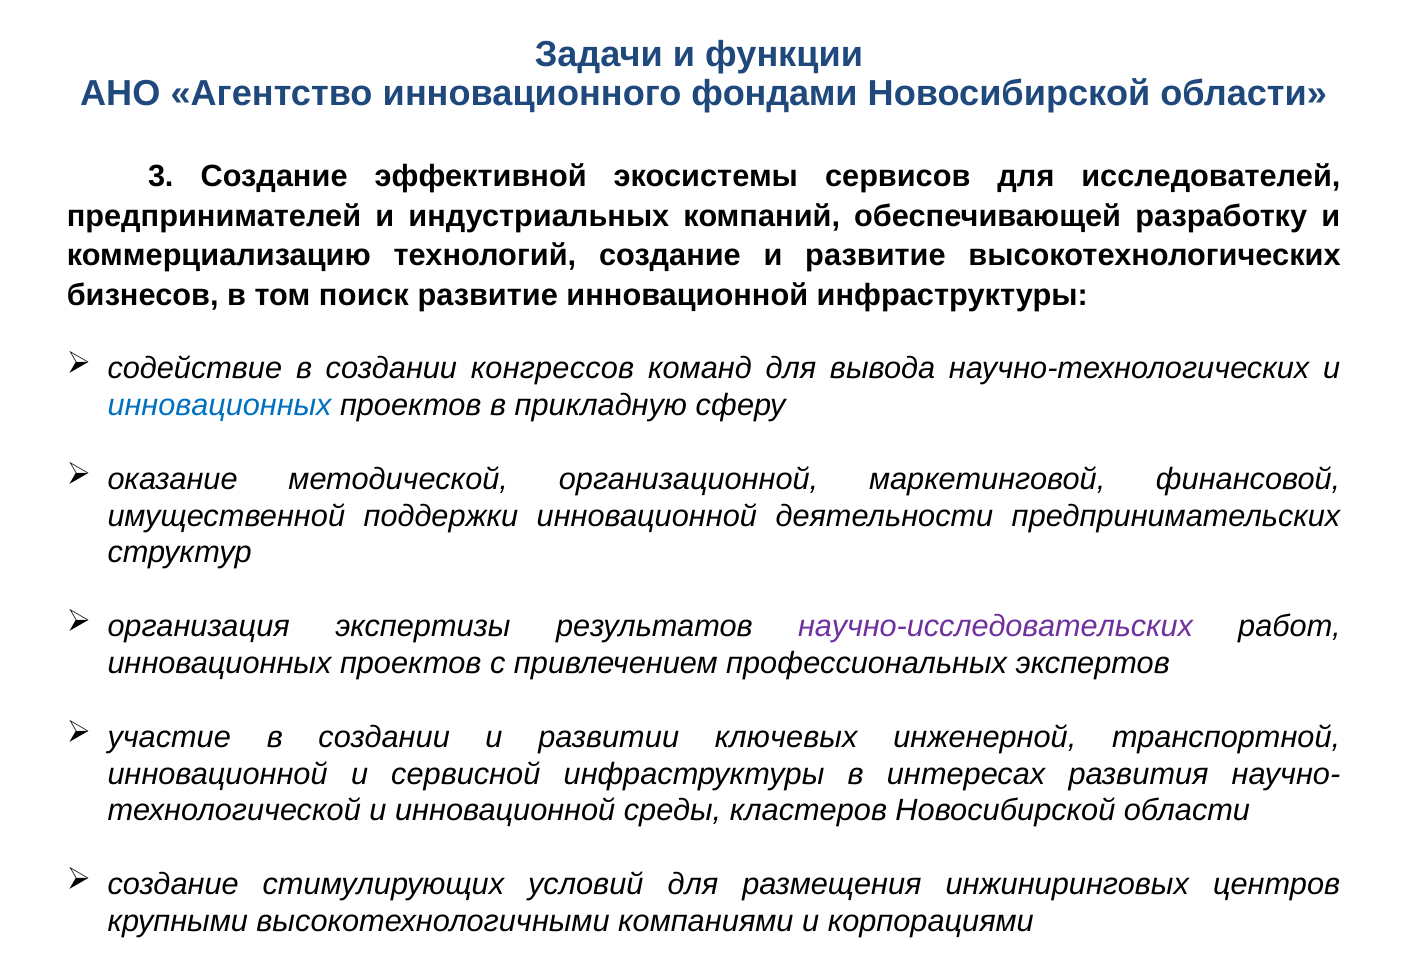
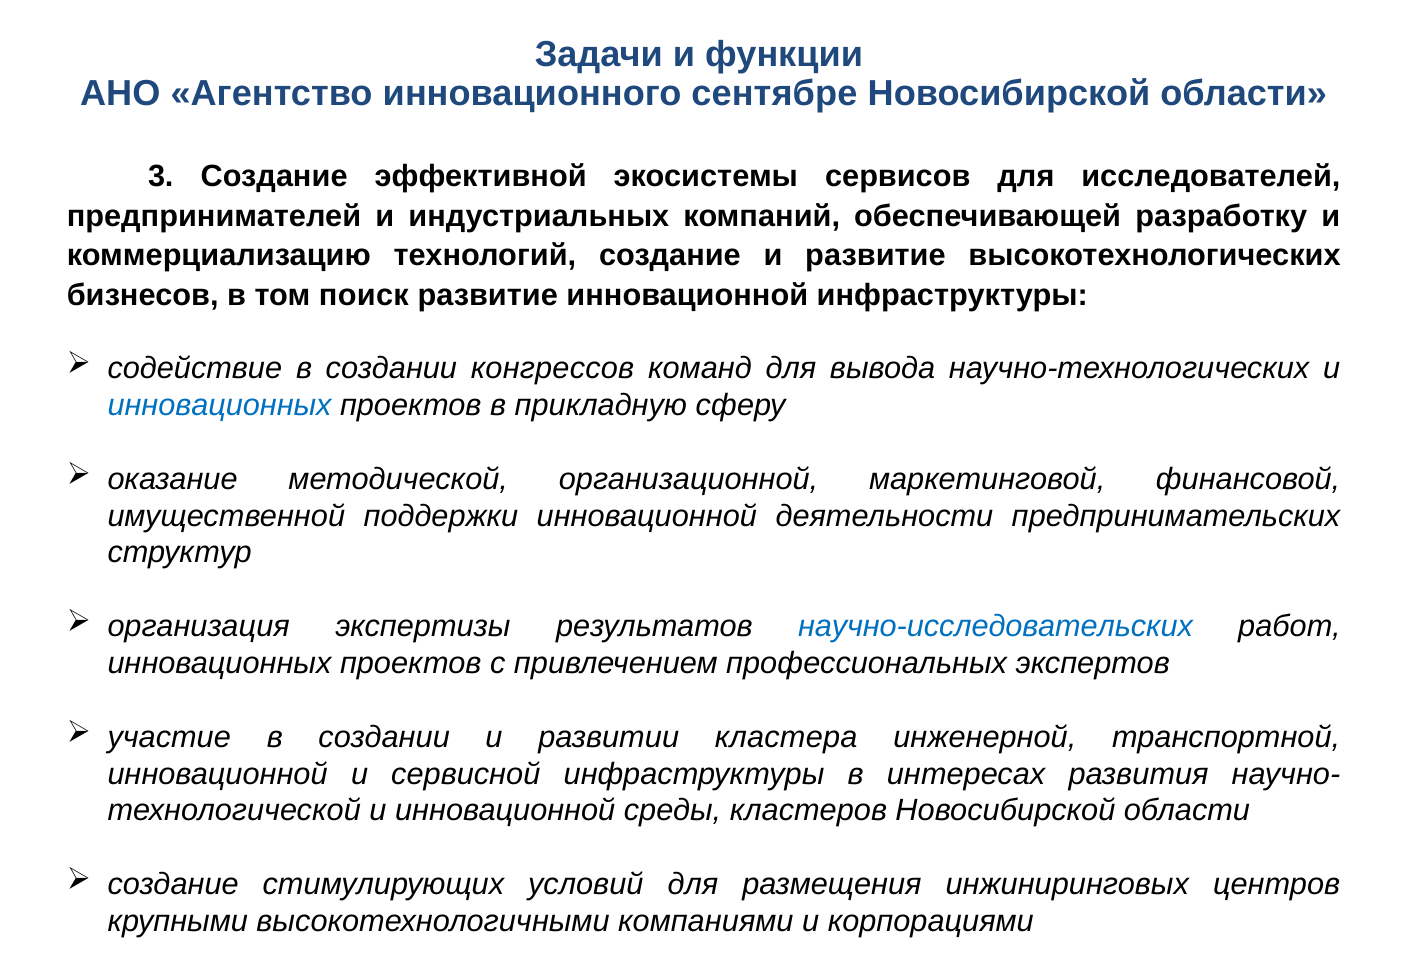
фондами: фондами -> сентябре (774, 94)
научно-исследовательских colour: purple -> blue (996, 626)
ключевых: ключевых -> кластера (786, 737)
